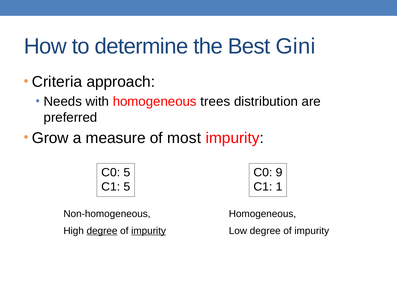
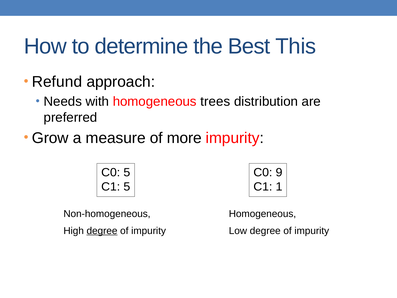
Gini: Gini -> This (296, 46)
Criteria: Criteria -> Refund (57, 82)
most: most -> more (184, 138)
impurity underline: present -> none (149, 231)
